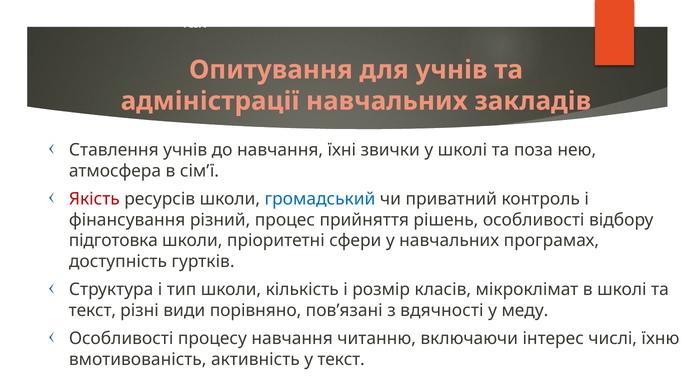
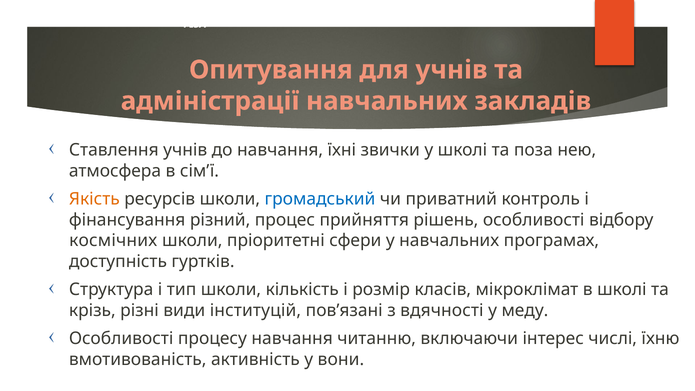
Якість colour: red -> orange (94, 199)
підготовка: підготовка -> космічних (113, 241)
текст: текст -> крізь (92, 310)
порівняно: порівняно -> інституцій (255, 310)
у текст: текст -> вони (341, 359)
